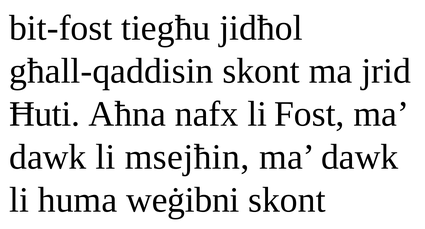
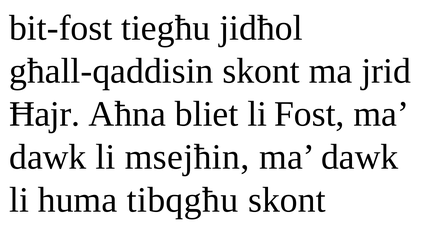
Ħuti: Ħuti -> Ħajr (45, 114)
nafx: nafx -> bliet (207, 114)
weġibni: weġibni -> tibqgħu (183, 200)
